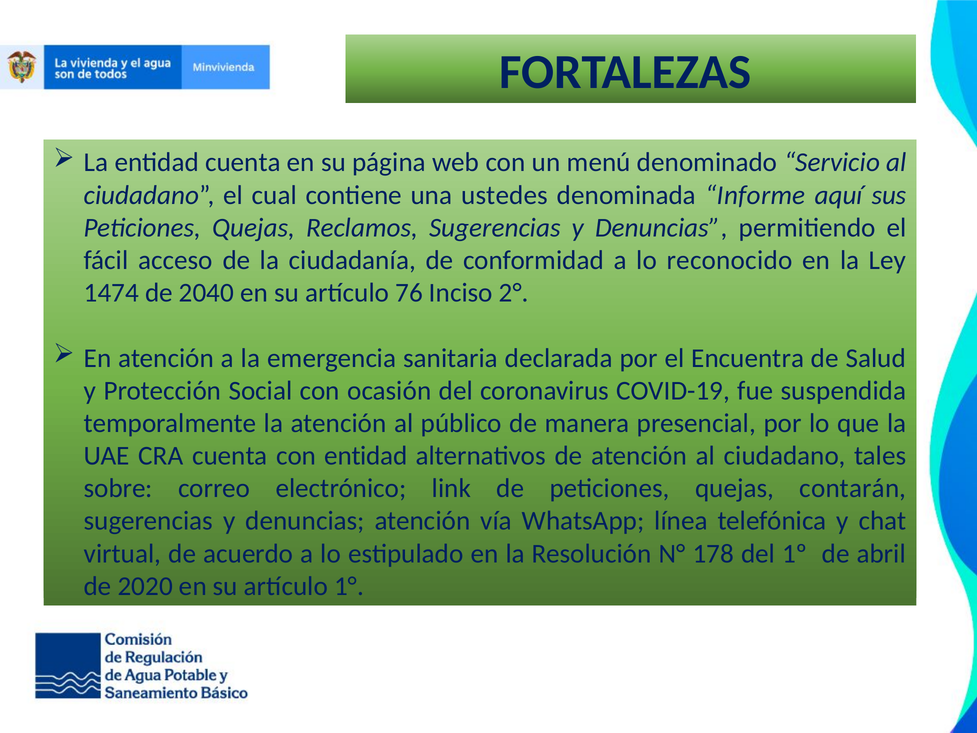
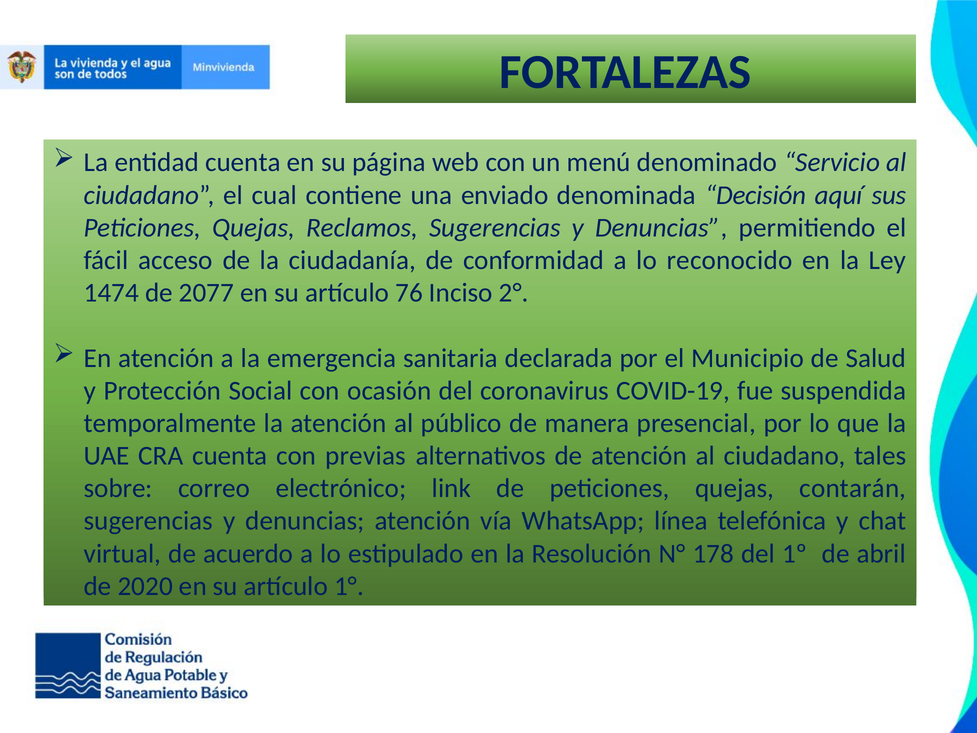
ustedes: ustedes -> enviado (505, 195)
Informe: Informe -> Decisión (756, 195)
2040: 2040 -> 2077 (206, 293)
Encuentra: Encuentra -> Municipio (748, 358)
con entidad: entidad -> previas (366, 456)
